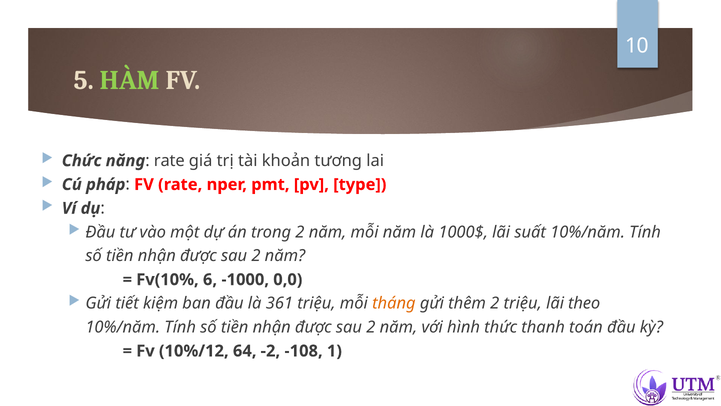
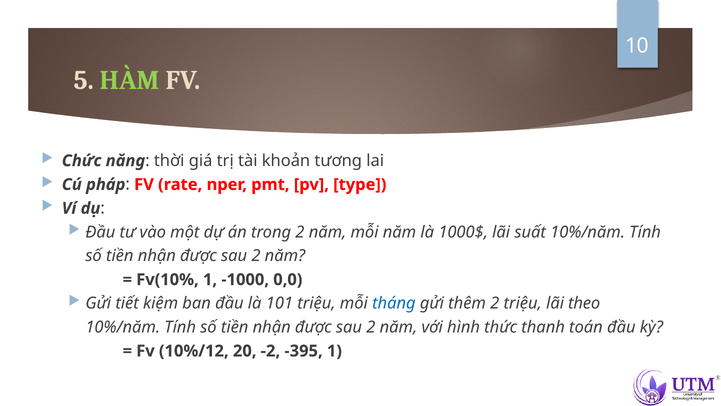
rate: rate -> thời (169, 161)
Fv(10% 6: 6 -> 1 (210, 279)
361: 361 -> 101 (279, 303)
tháng colour: orange -> blue (394, 303)
64: 64 -> 20 (245, 351)
-108: -108 -> -395 (304, 351)
